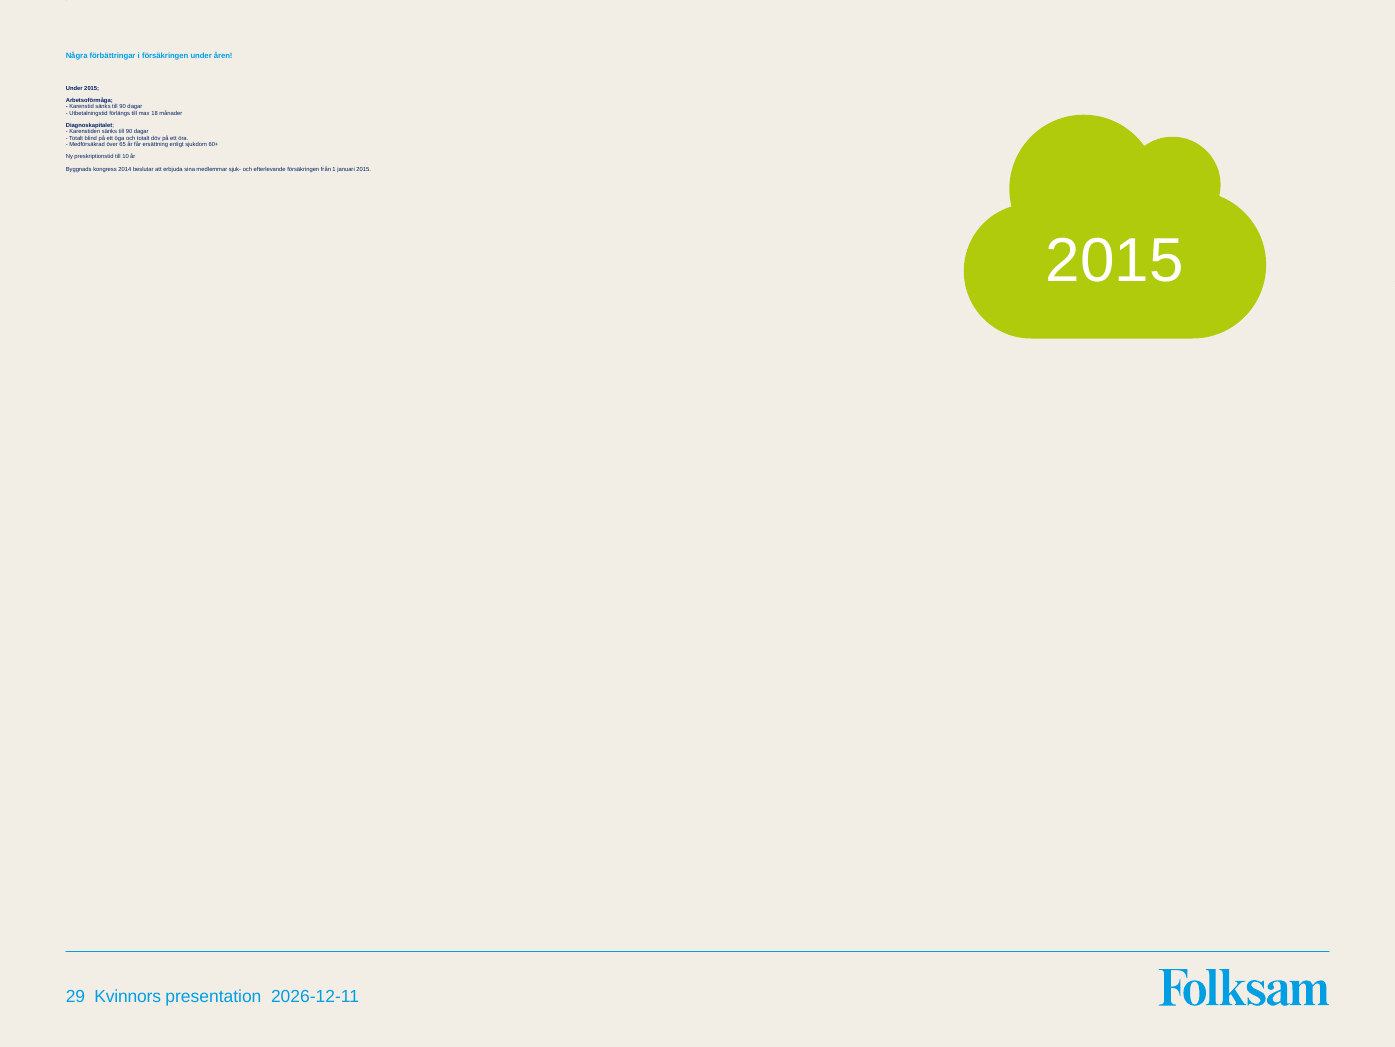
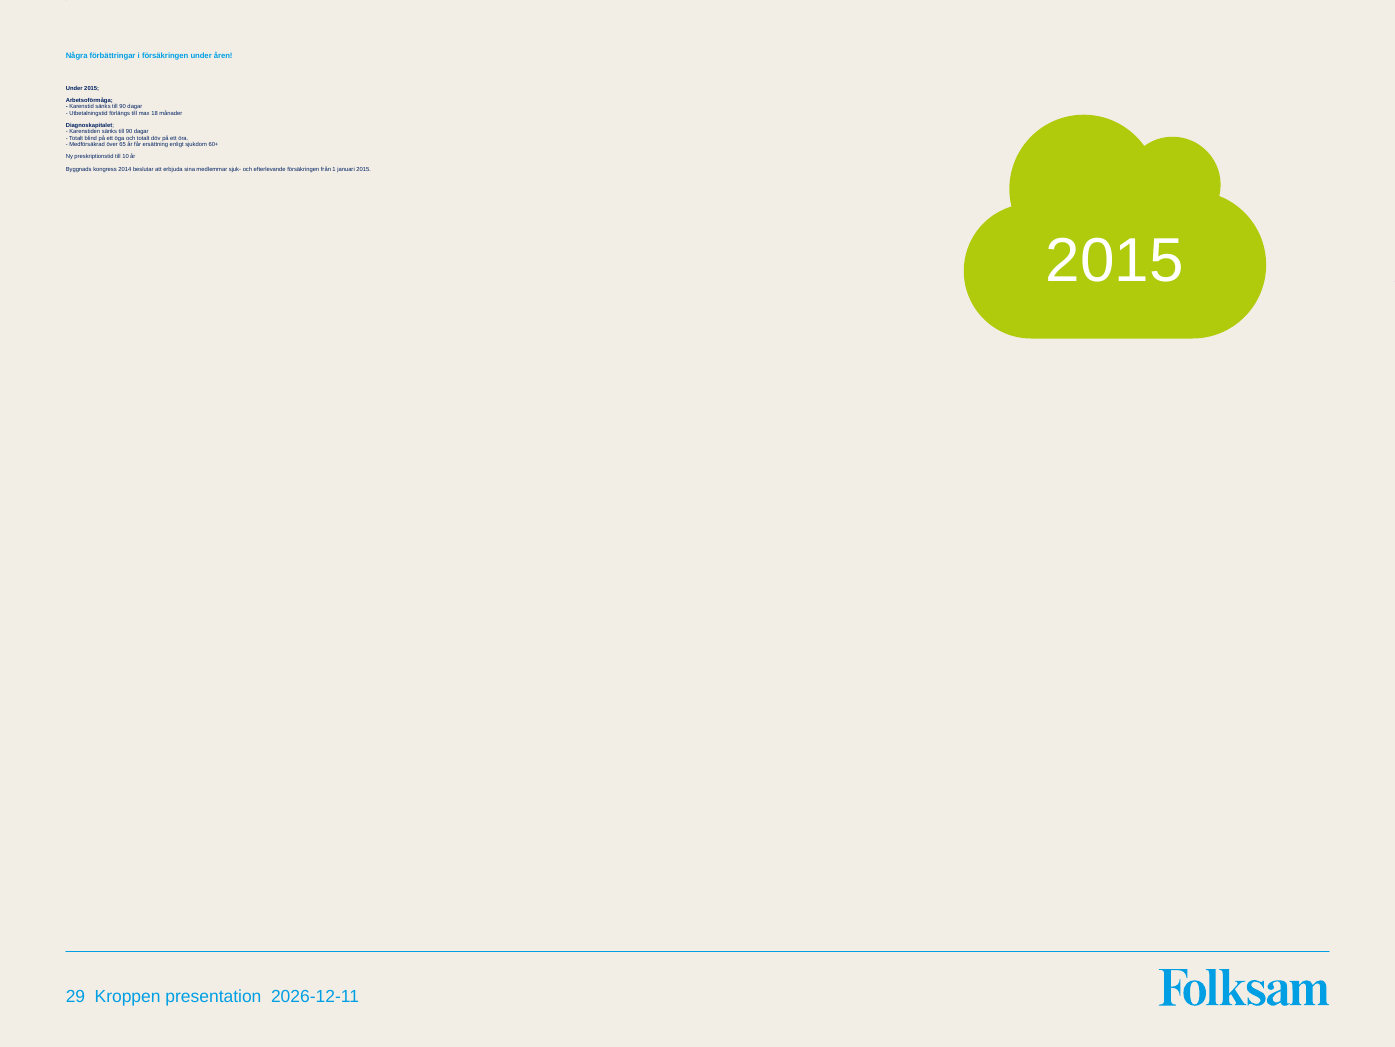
Kvinnors: Kvinnors -> Kroppen (128, 996)
